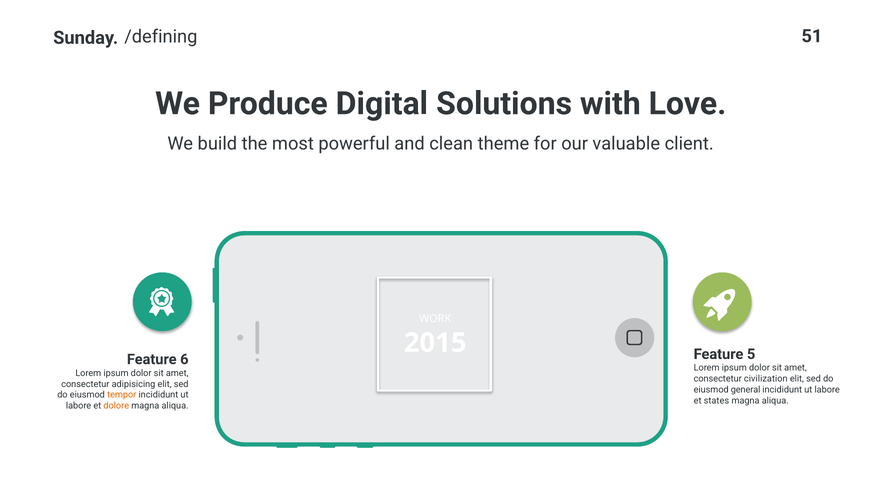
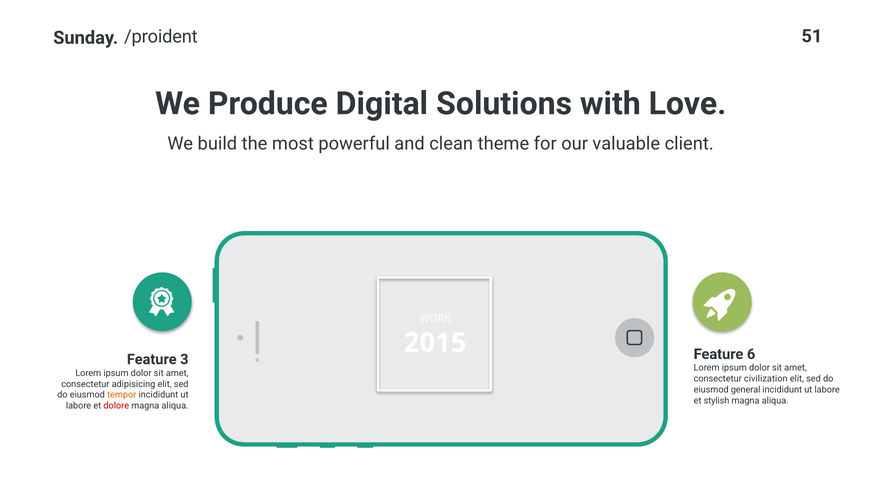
/defining: /defining -> /proident (161, 37)
5: 5 -> 6 (751, 354)
6: 6 -> 3 (184, 360)
states: states -> stylish (716, 401)
dolore colour: orange -> red (116, 406)
